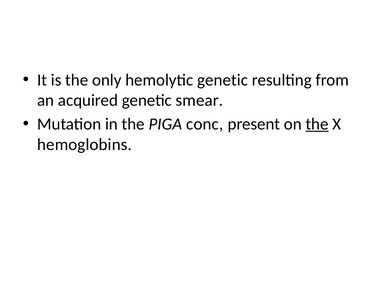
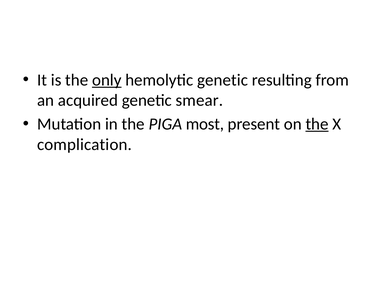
only underline: none -> present (107, 80)
conc: conc -> most (205, 124)
hemoglobins: hemoglobins -> complication (85, 144)
